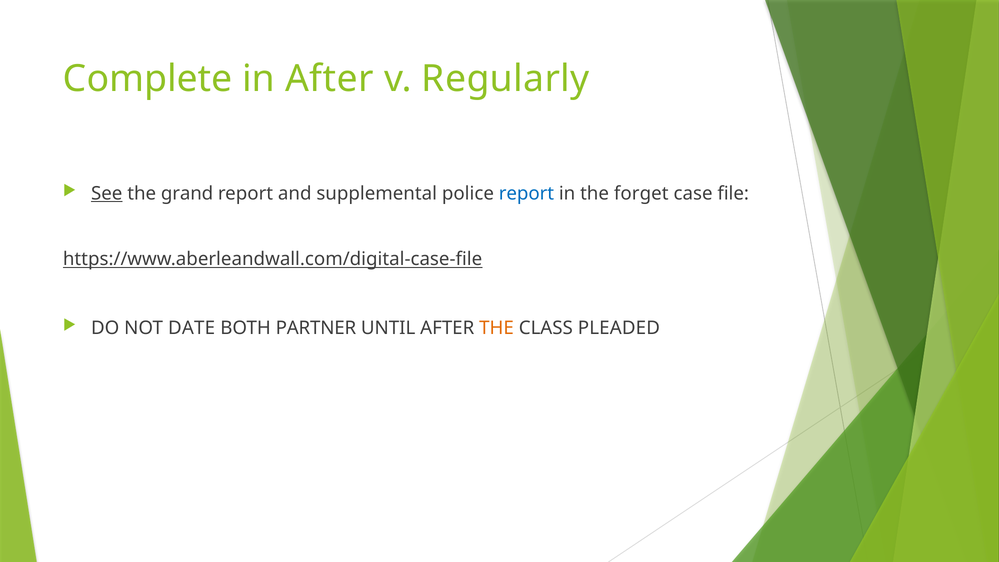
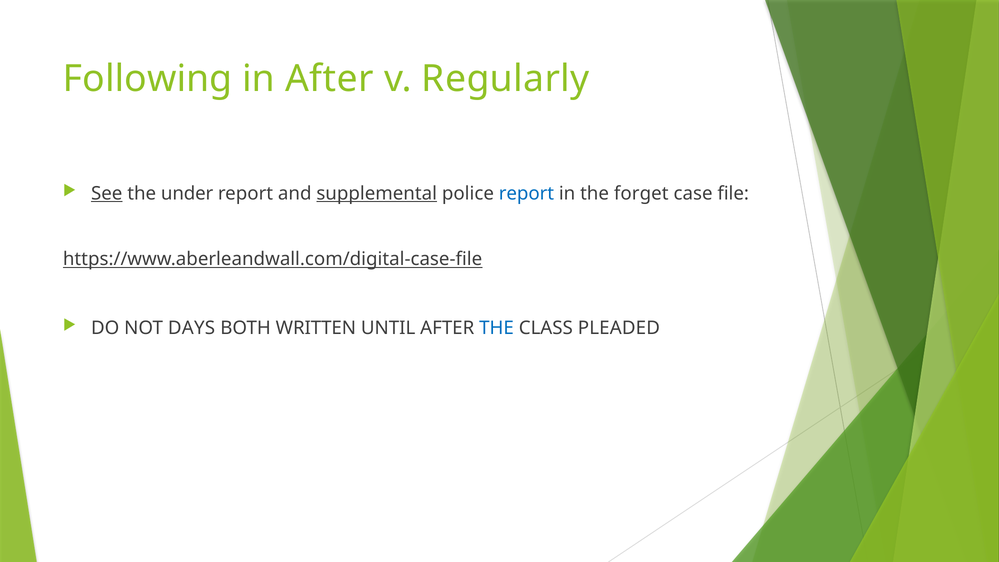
Complete: Complete -> Following (148, 79)
grand: grand -> under (187, 193)
supplemental underline: none -> present (377, 193)
DATE: DATE -> DAYS (192, 328)
PARTNER: PARTNER -> WRITTEN (316, 328)
THE colour: orange -> blue (497, 328)
